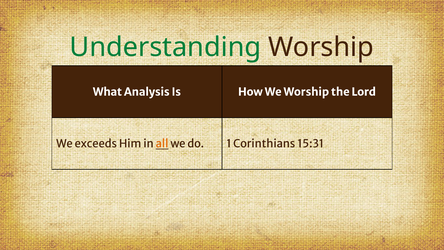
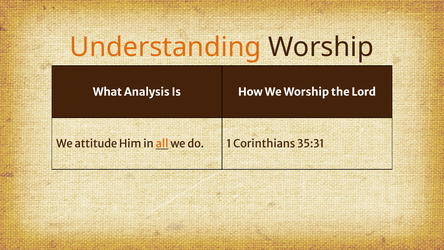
Understanding colour: green -> orange (165, 47)
exceeds: exceeds -> attitude (96, 144)
15:31: 15:31 -> 35:31 (311, 144)
